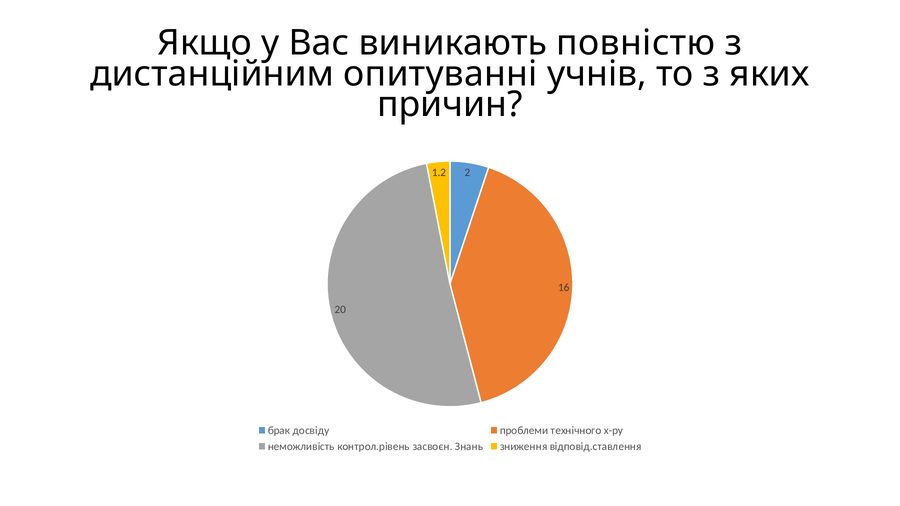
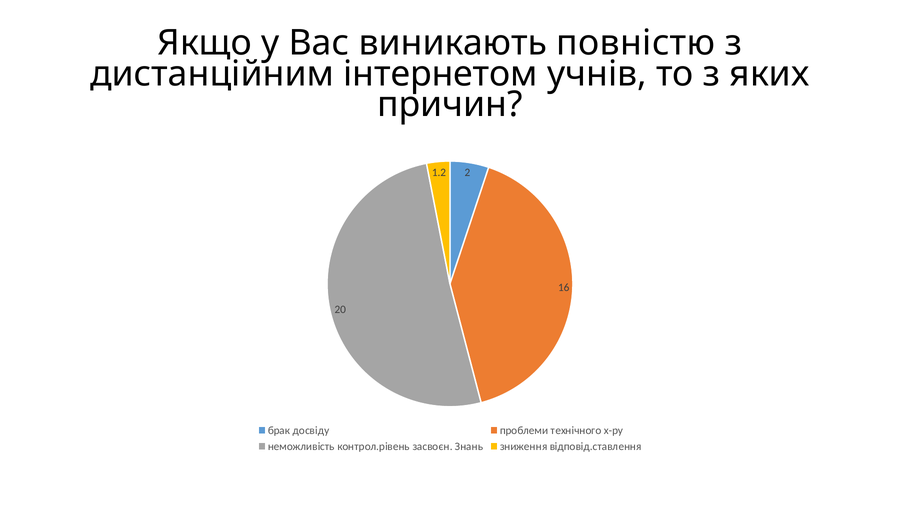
опитуванні: опитуванні -> інтернетом (441, 74)
